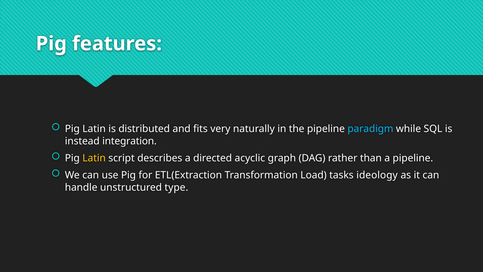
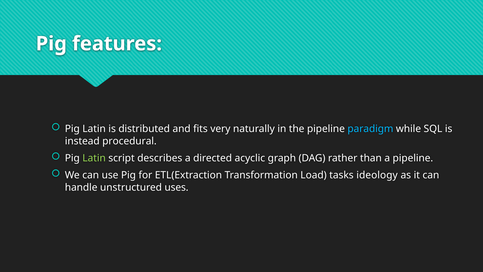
integration: integration -> procedural (129, 141)
Latin colour: yellow -> light green (94, 158)
type: type -> uses (177, 187)
